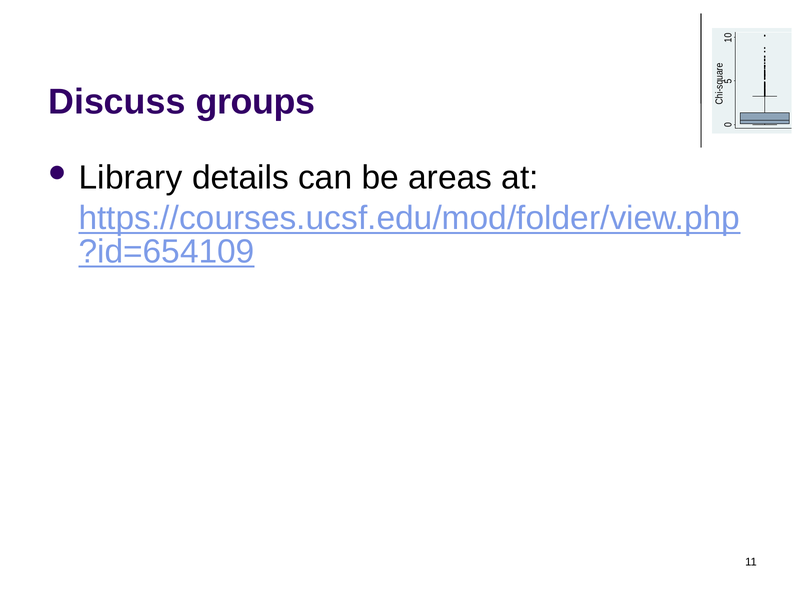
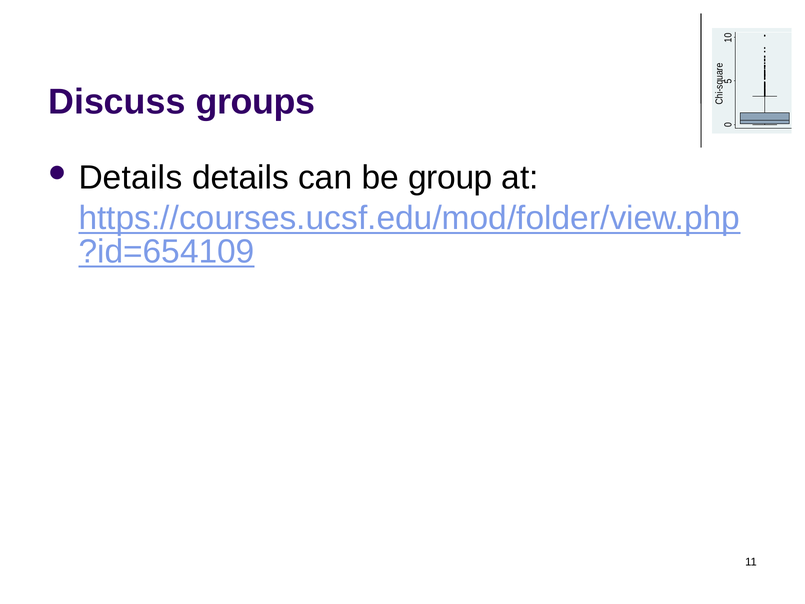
Library: Library -> Details (130, 178)
areas: areas -> group (450, 178)
